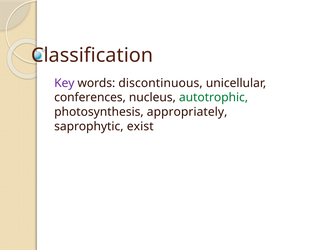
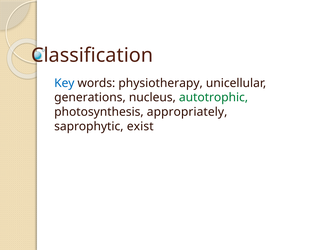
Key colour: purple -> blue (64, 83)
discontinuous: discontinuous -> physiotherapy (161, 83)
conferences: conferences -> generations (90, 97)
